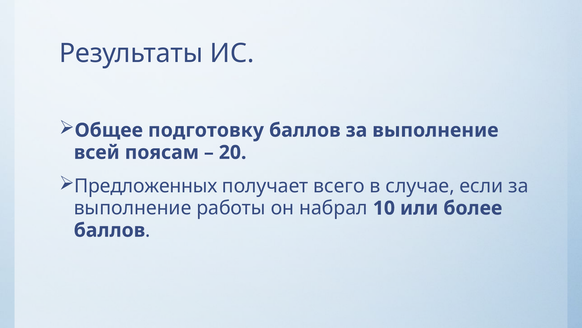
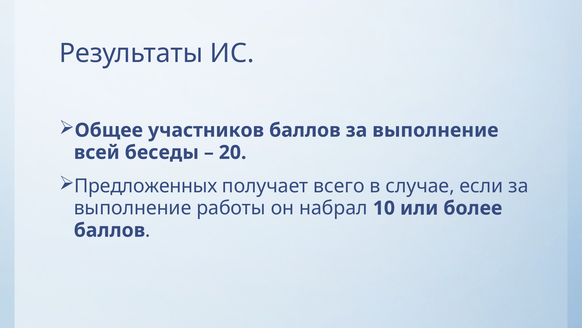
подготовку: подготовку -> участников (206, 130)
поясам: поясам -> беседы (162, 152)
